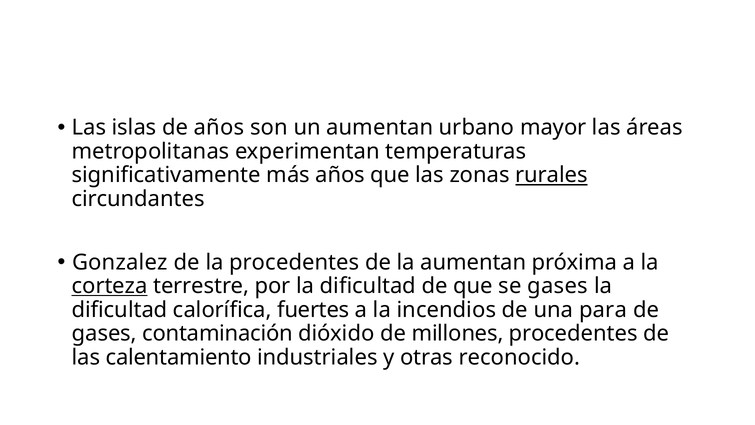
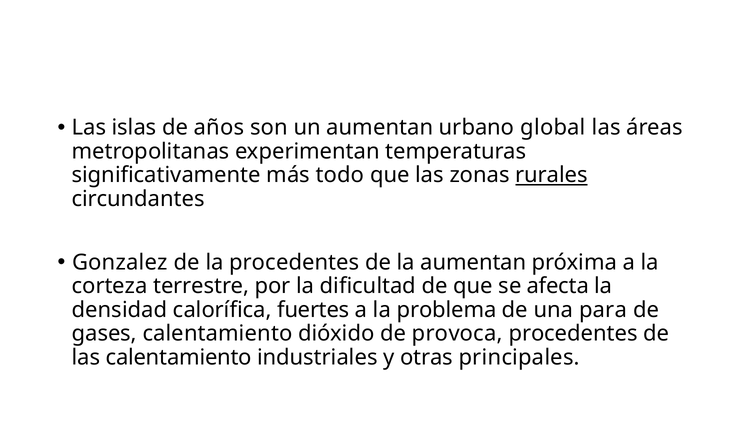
mayor: mayor -> global (553, 128)
más años: años -> todo (340, 175)
corteza underline: present -> none (110, 286)
se gases: gases -> afecta (558, 286)
dificultad: dificultad -> densidad (119, 310)
incendios: incendios -> problema (446, 310)
gases contaminación: contaminación -> calentamiento (217, 333)
millones: millones -> provoca (457, 333)
reconocido: reconocido -> principales (519, 357)
